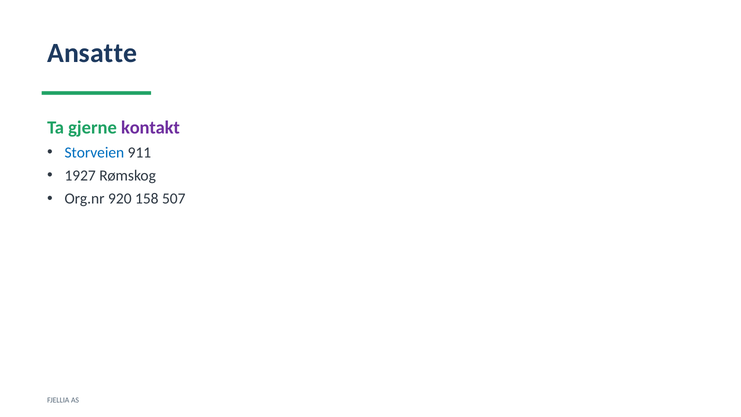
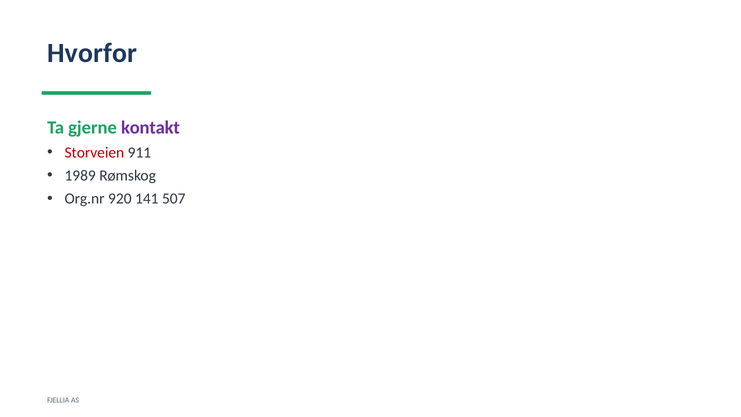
Ansatte: Ansatte -> Hvorfor (92, 53)
Storveien colour: blue -> red (94, 152)
1927: 1927 -> 1989 (80, 176)
158: 158 -> 141 (147, 199)
